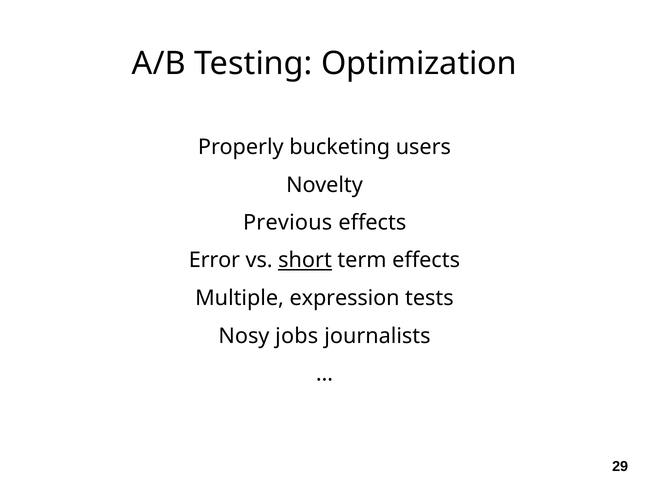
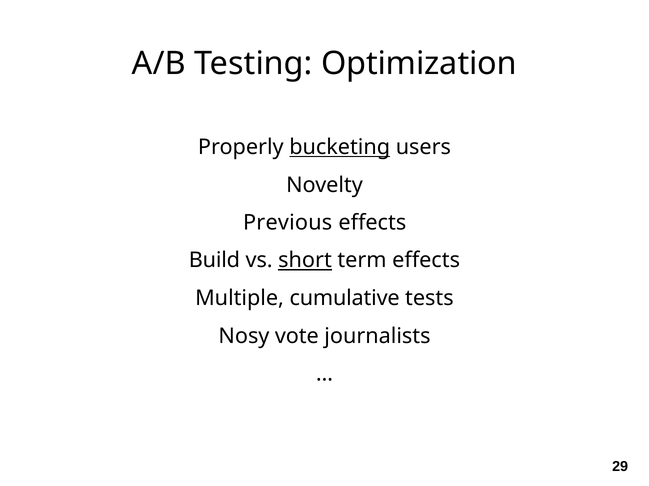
bucketing underline: none -> present (340, 147)
Error: Error -> Build (214, 261)
expression: expression -> cumulative (345, 299)
jobs: jobs -> vote (297, 336)
